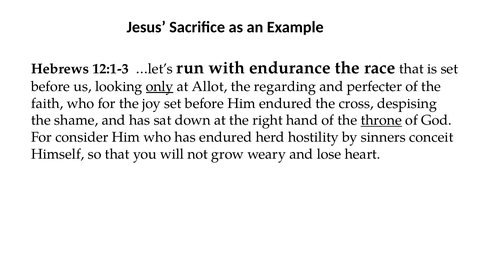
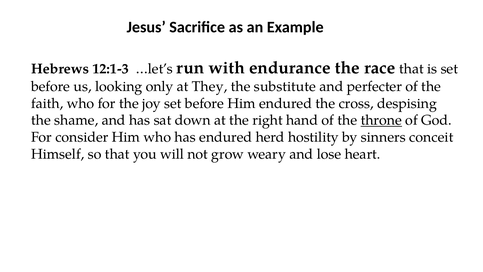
only underline: present -> none (160, 86)
Allot: Allot -> They (210, 86)
regarding: regarding -> substitute (285, 86)
